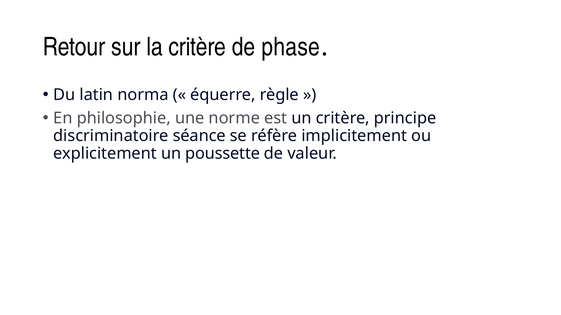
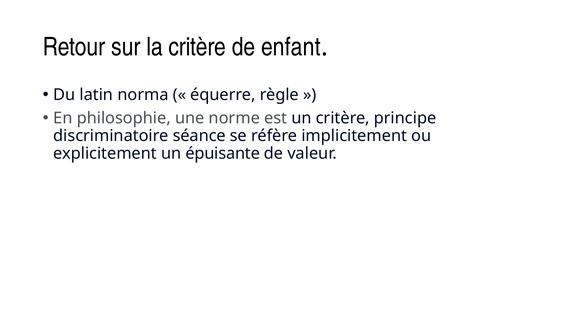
phase: phase -> enfant (291, 47)
poussette: poussette -> épuisante (223, 154)
